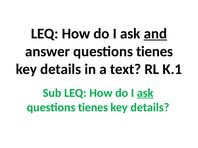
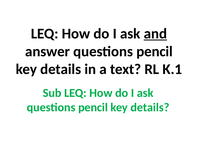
answer questions tienes: tienes -> pencil (155, 52)
ask underline: present -> none (145, 93)
tienes: tienes -> pencil (93, 108)
